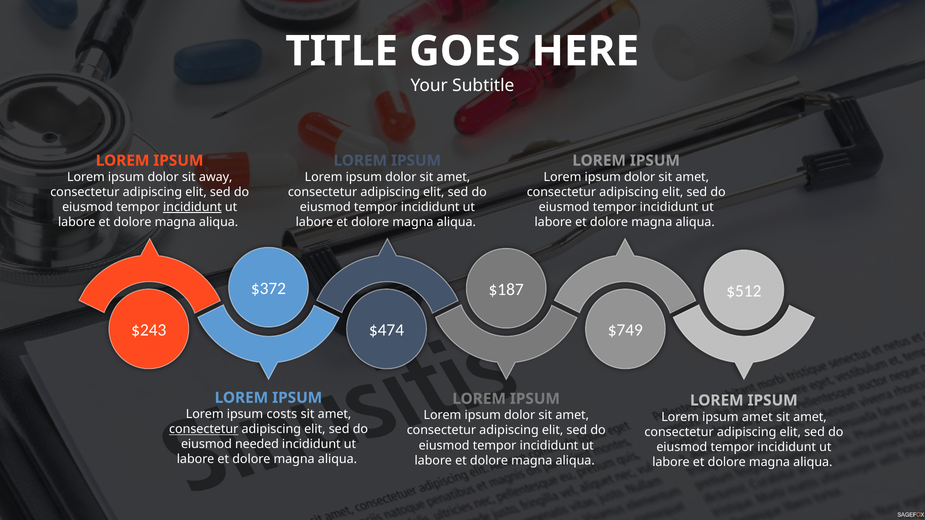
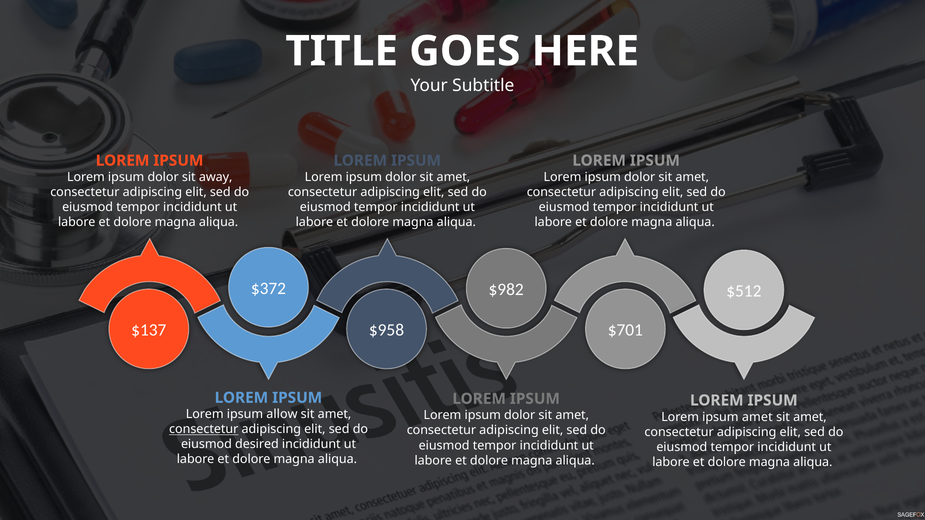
incididunt underline: present -> none (192, 207)
$187: $187 -> $982 (506, 290)
$243: $243 -> $137 (149, 330)
$474: $474 -> $958 (386, 330)
$749: $749 -> $701 (625, 330)
costs: costs -> allow (282, 414)
needed: needed -> desired (257, 445)
